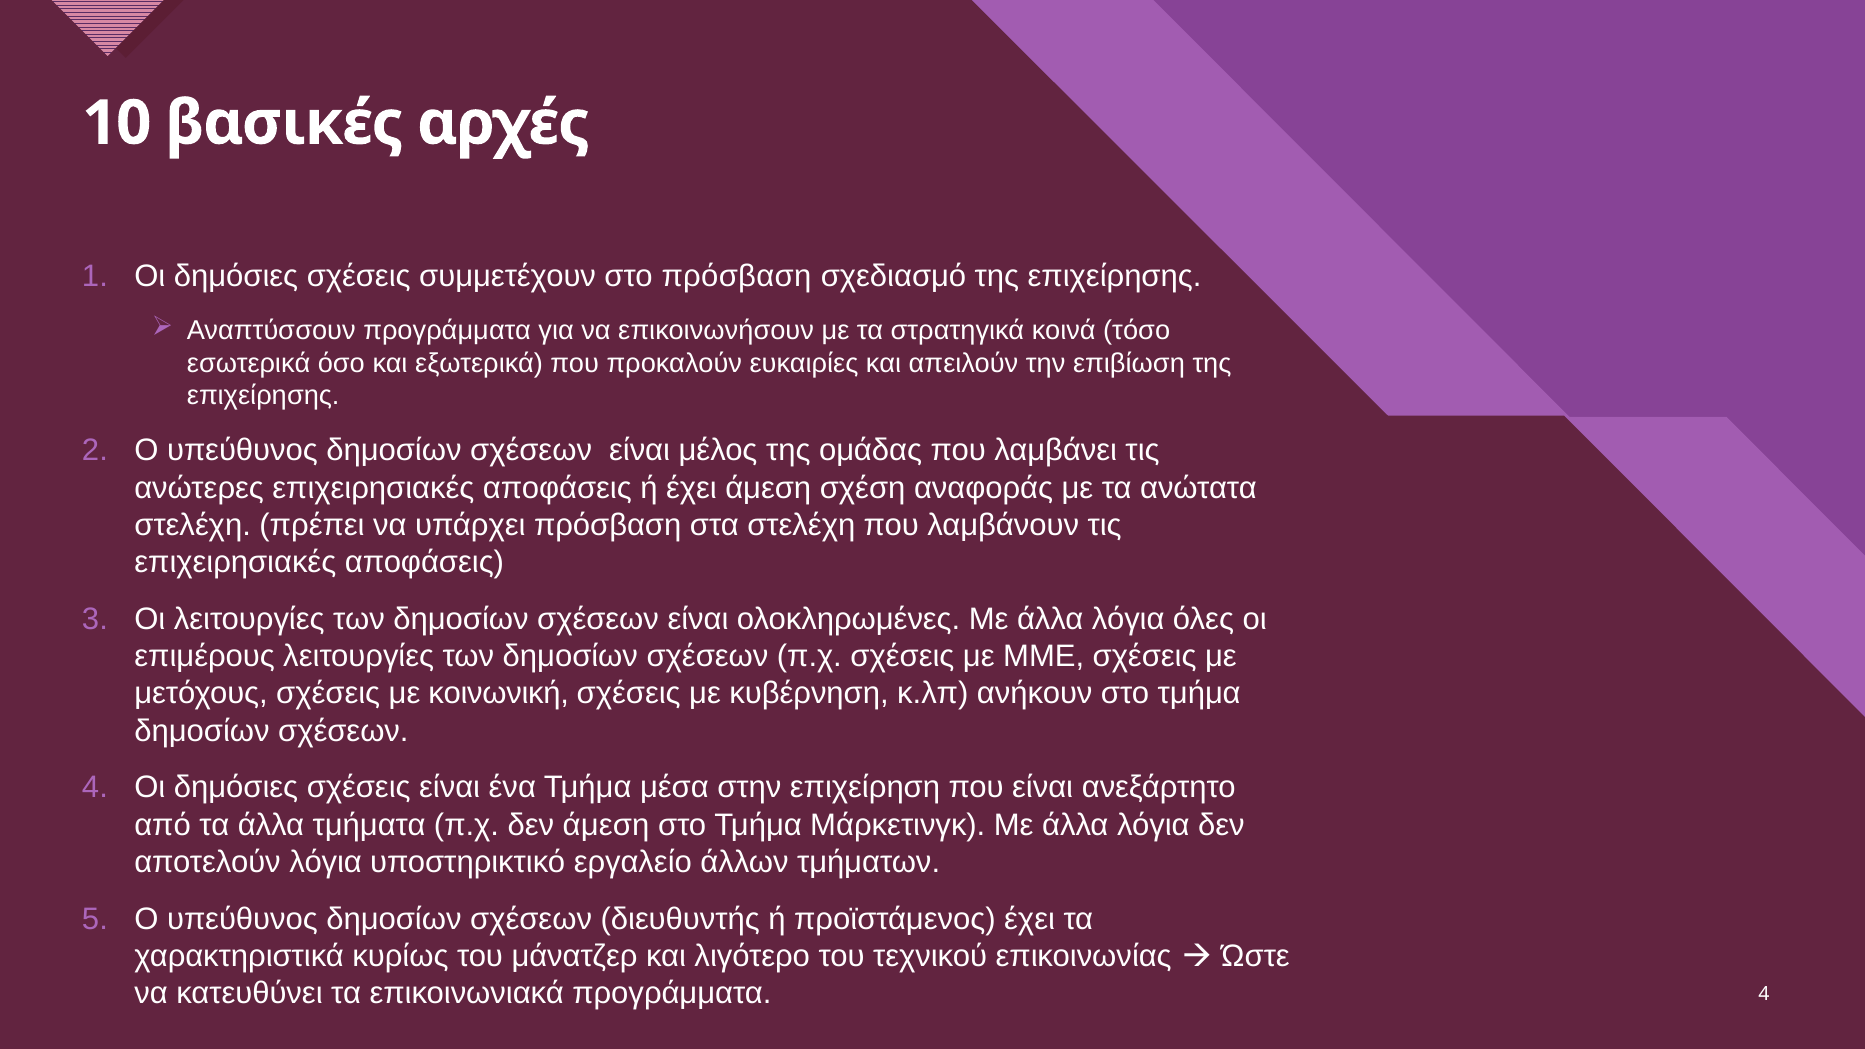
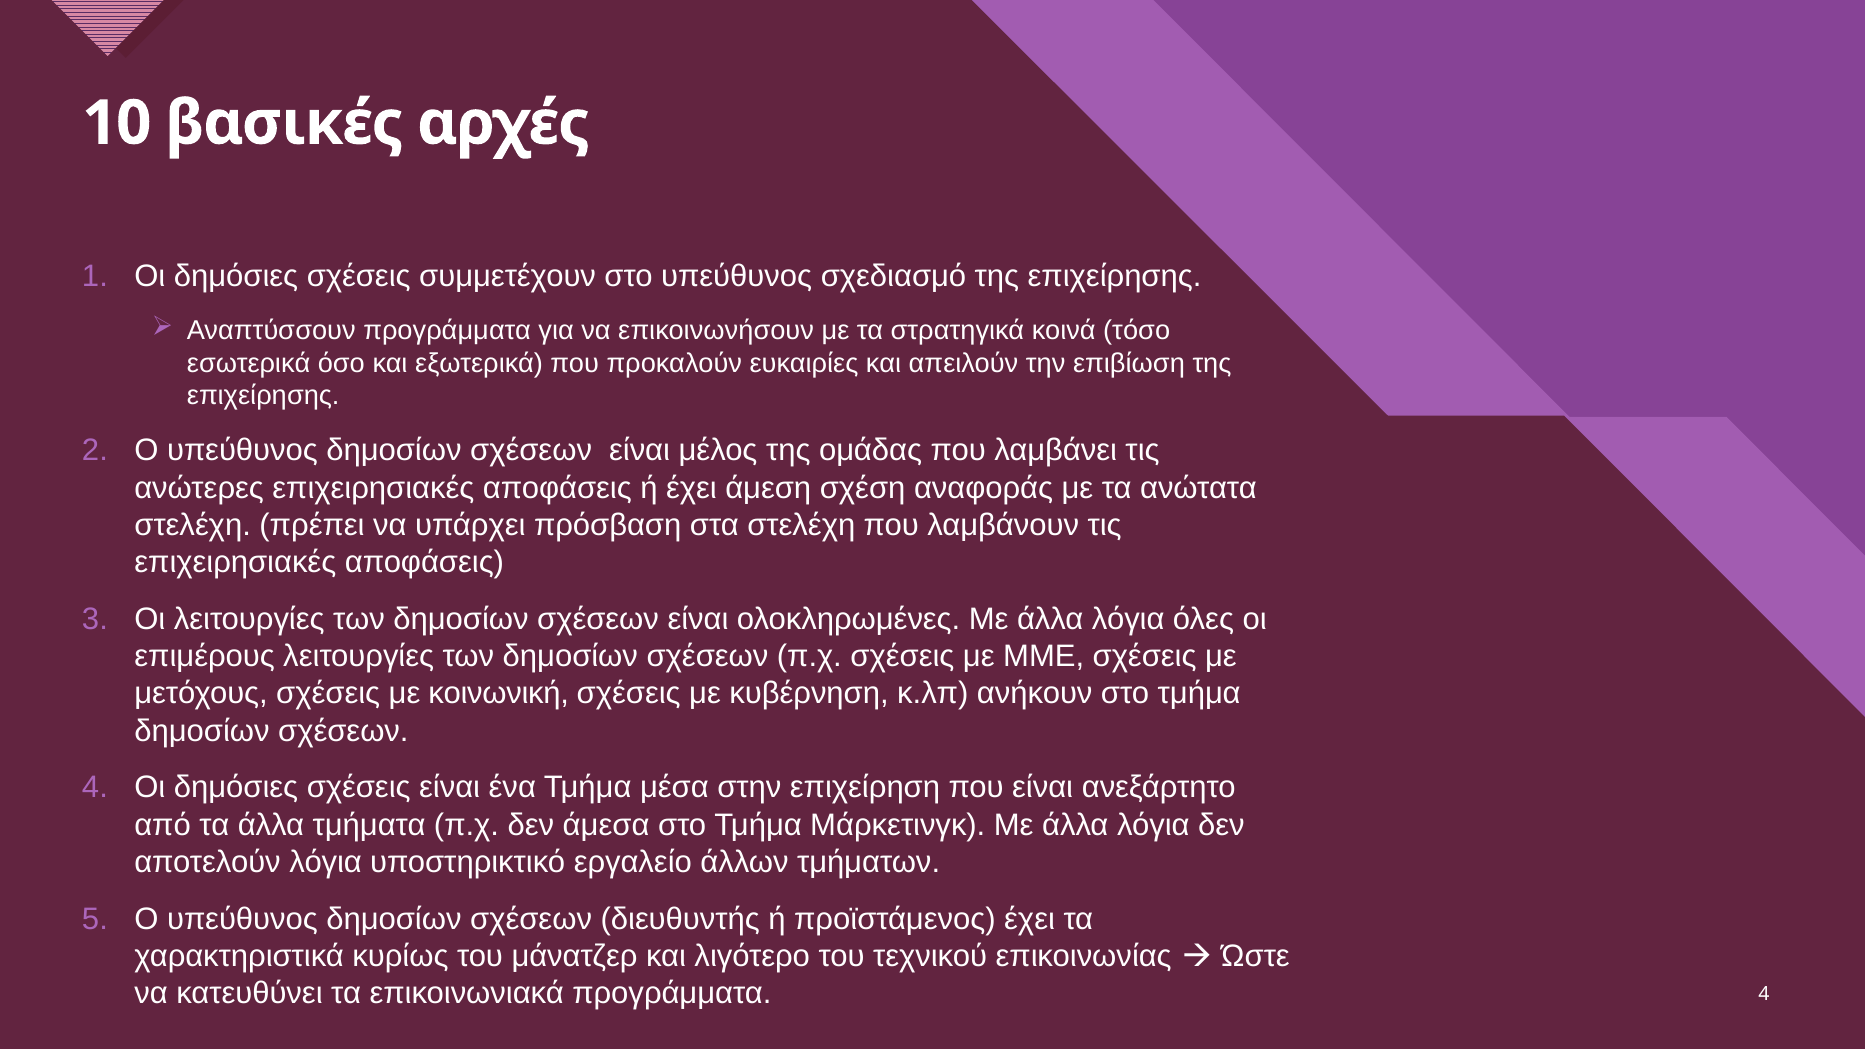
στο πρόσβαση: πρόσβαση -> υπεύθυνος (737, 276)
δεν άμεση: άμεση -> άμεσα (606, 825)
